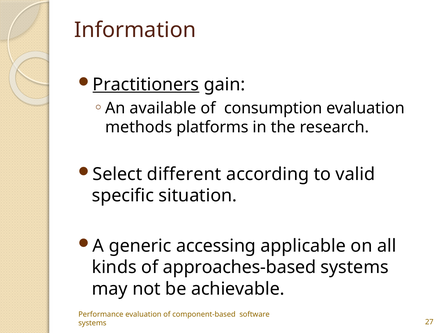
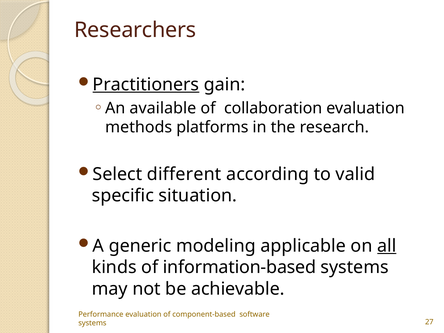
Information: Information -> Researchers (135, 30)
consumption: consumption -> collaboration (273, 108)
accessing: accessing -> modeling (216, 246)
all underline: none -> present (387, 246)
approaches-based: approaches-based -> information-based (240, 267)
